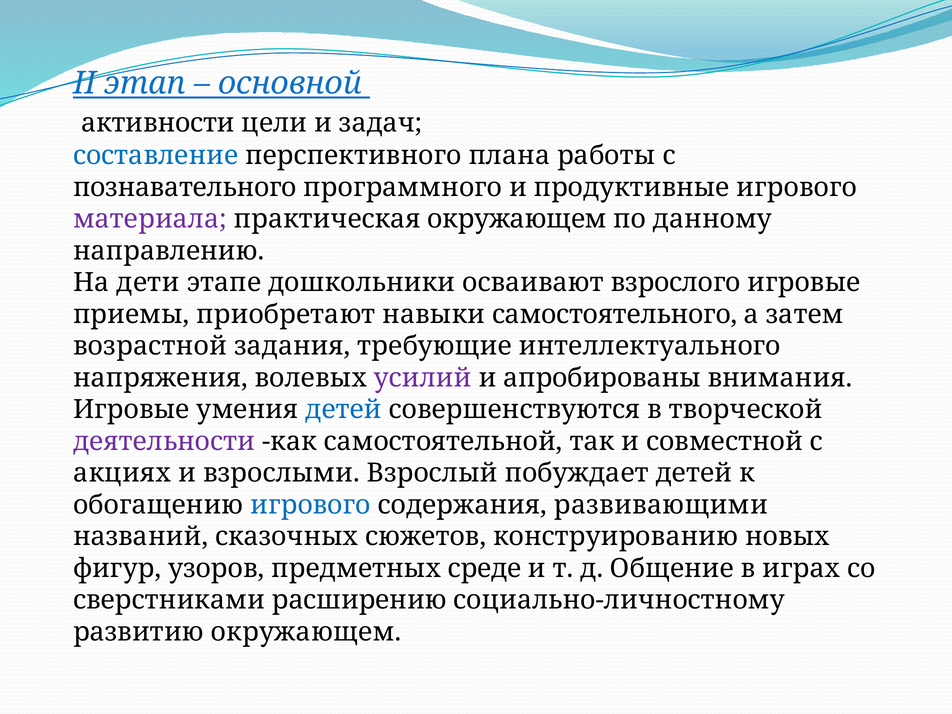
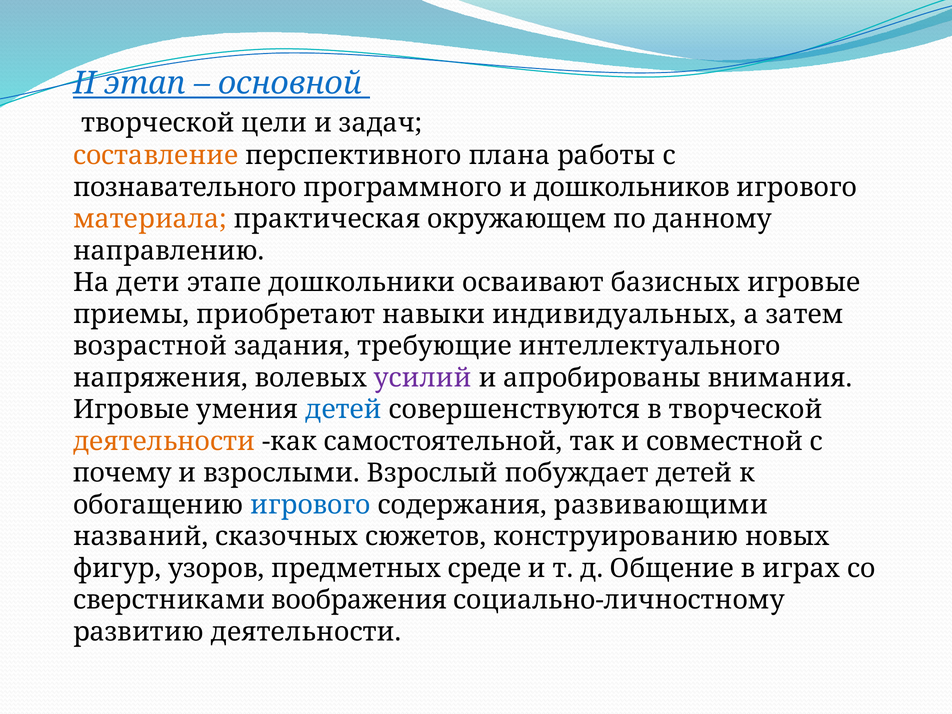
активности: активности -> творческой (158, 123)
составление colour: blue -> orange (156, 156)
продуктивные: продуктивные -> дошкольников (632, 187)
материала colour: purple -> orange (150, 219)
взрослого: взрослого -> базисных (676, 283)
самостоятельного: самостоятельного -> индивидуальных (614, 314)
деятельности colour: purple -> orange (164, 441)
акциях: акциях -> почему (122, 473)
расширению: расширению -> воображения (359, 600)
развитию окружающем: окружающем -> деятельности (306, 632)
